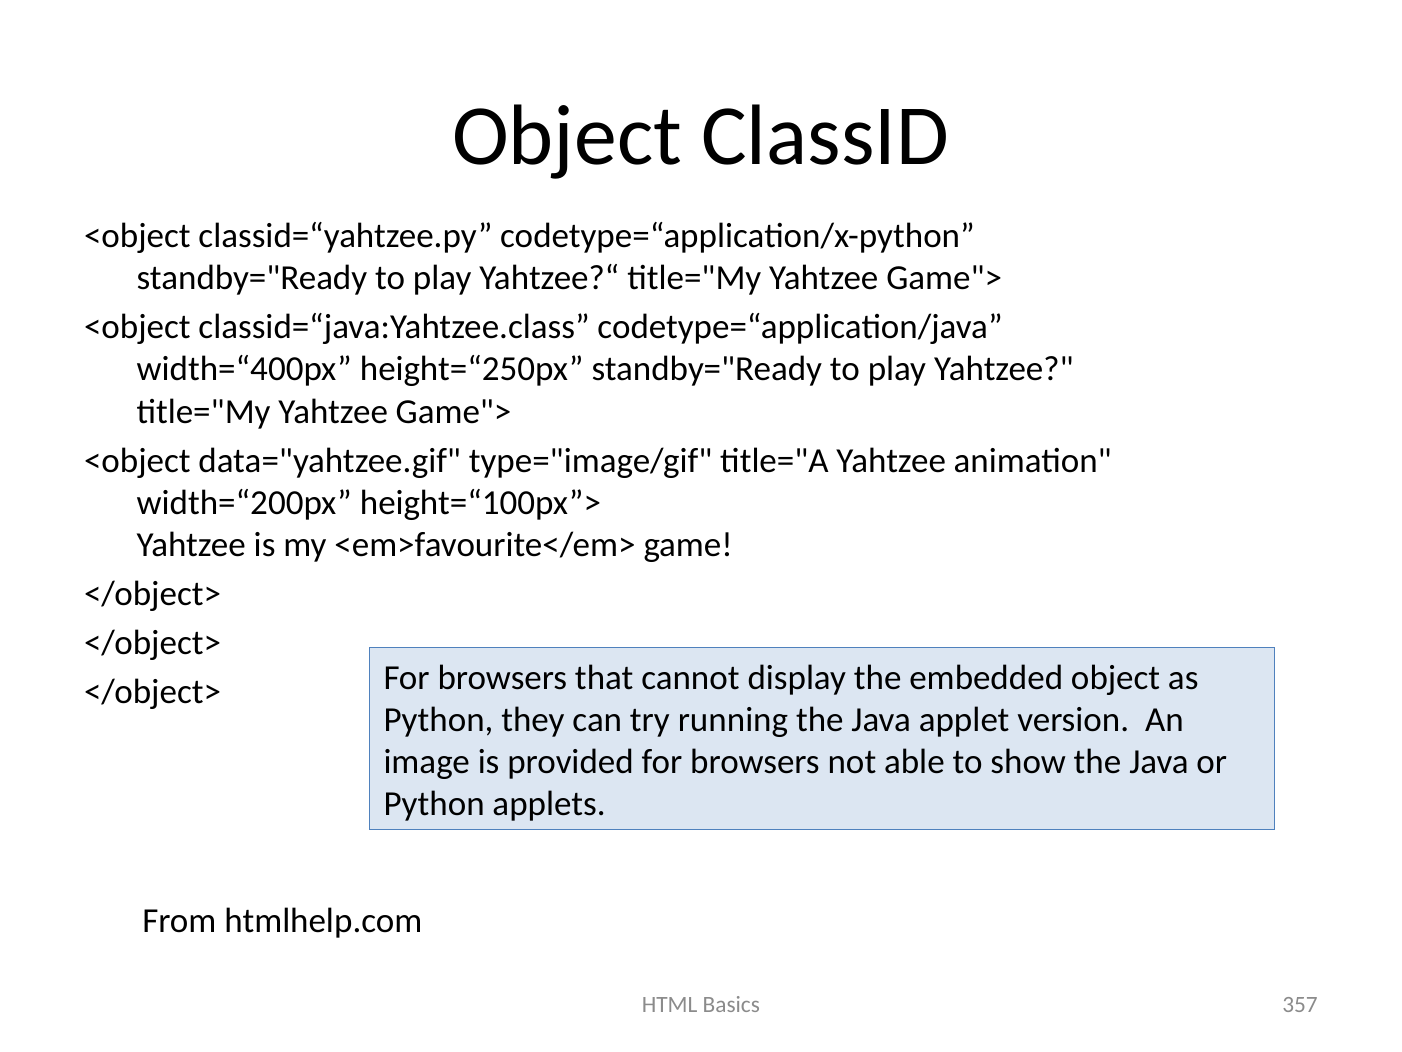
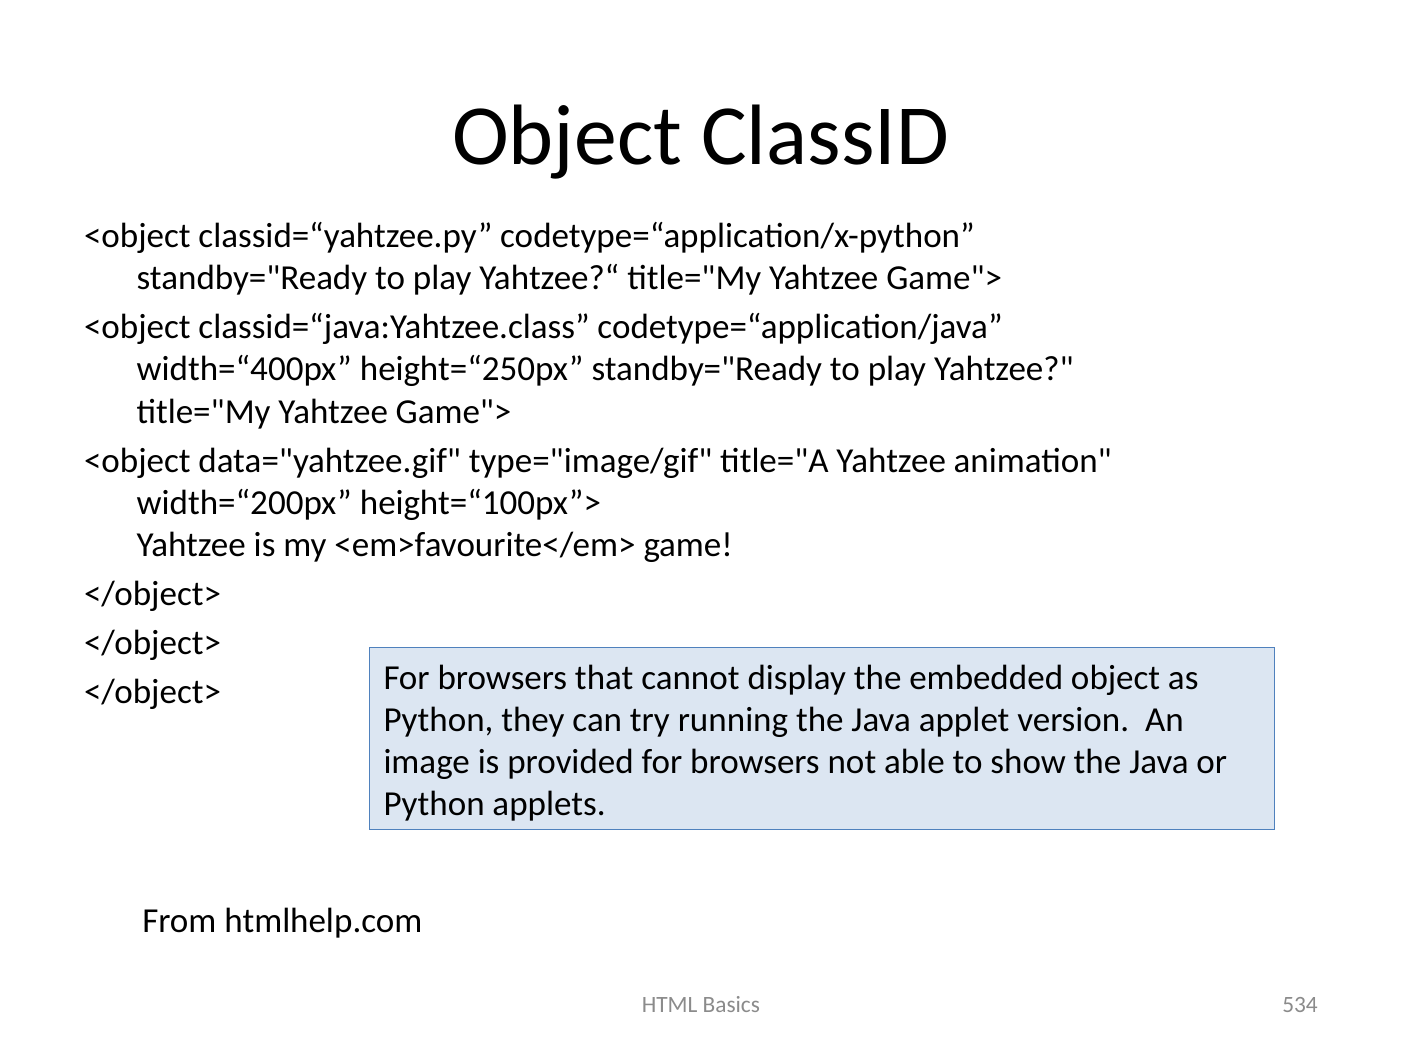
357: 357 -> 534 (1300, 1004)
